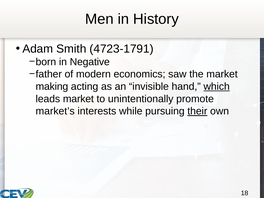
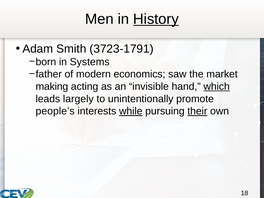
History underline: none -> present (156, 19)
4723-1791: 4723-1791 -> 3723-1791 (122, 49)
Negative: Negative -> Systems (90, 62)
leads market: market -> largely (78, 99)
market’s: market’s -> people’s (55, 111)
while underline: none -> present (131, 111)
